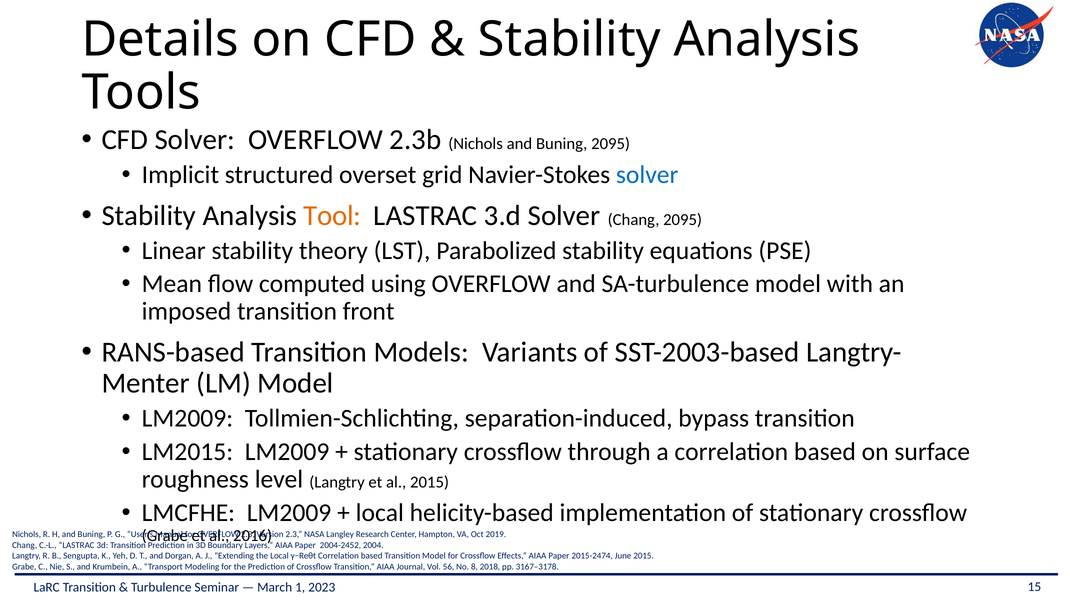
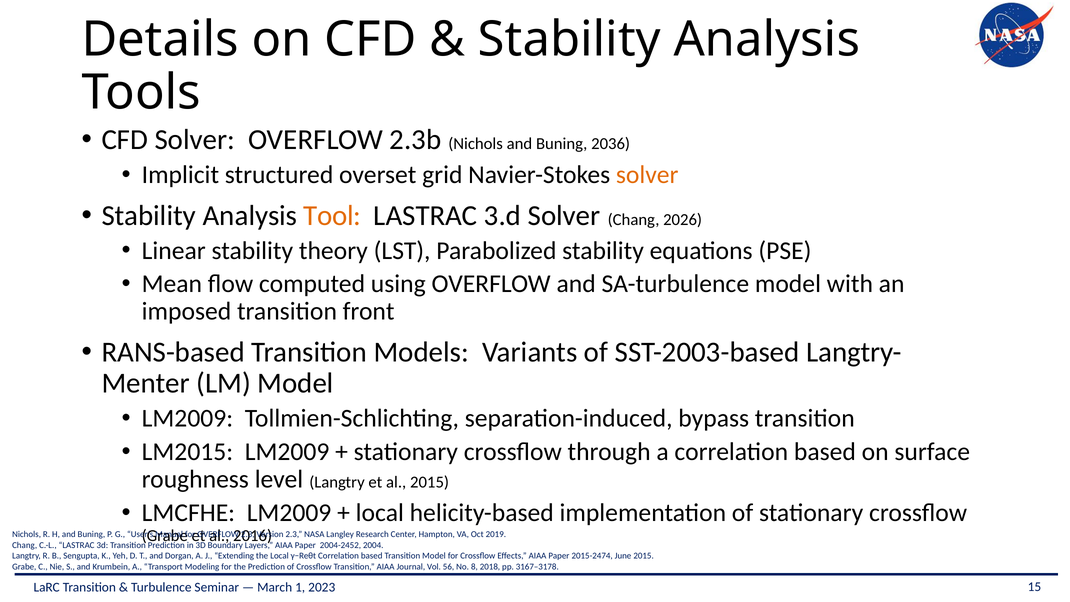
Buning 2095: 2095 -> 2036 (611, 144)
solver colour: blue -> orange (647, 175)
Chang 2095: 2095 -> 2026 (683, 220)
